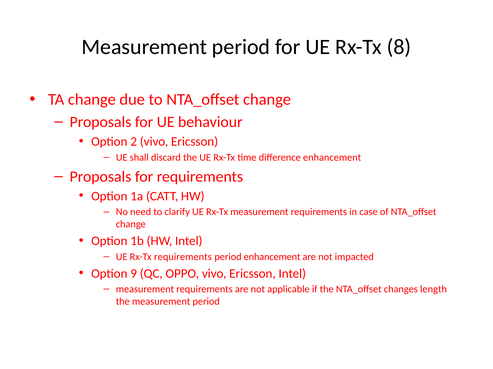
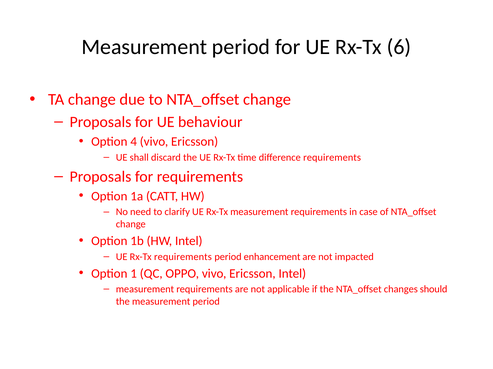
8: 8 -> 6 (399, 47)
2: 2 -> 4 (134, 142)
difference enhancement: enhancement -> requirements (332, 158)
9: 9 -> 1 (134, 274)
length: length -> should (434, 290)
